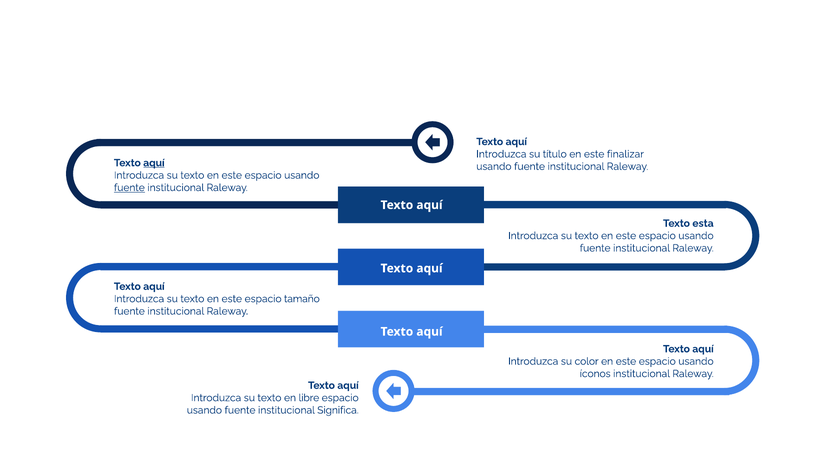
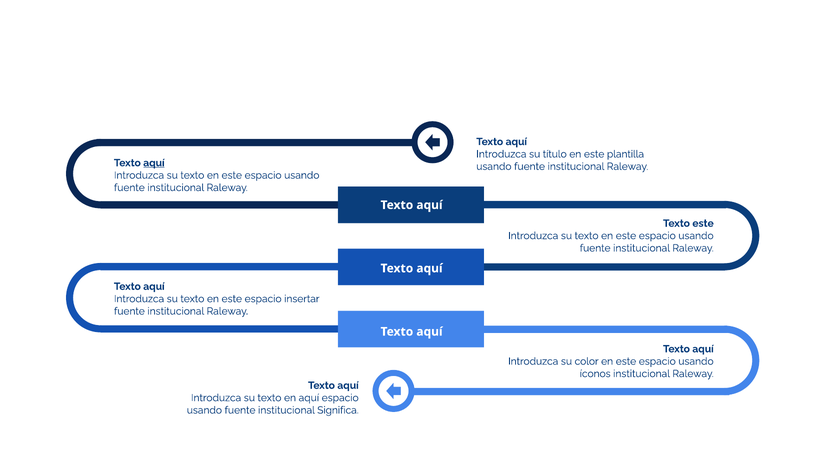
finalizar: finalizar -> plantilla (625, 154)
fuente underline: present -> none (129, 187)
Texto esta: esta -> este (703, 223)
tamaño: tamaño -> insertar (302, 298)
en libre: libre -> aquí (309, 397)
